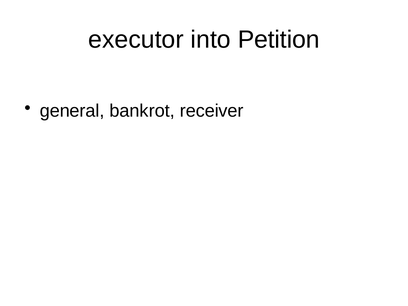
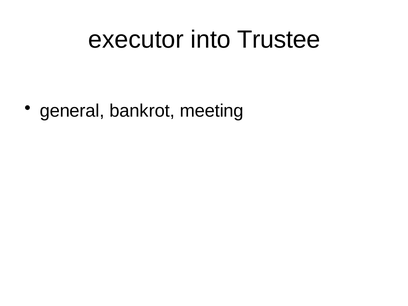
Petition: Petition -> Trustee (279, 39)
receiver: receiver -> meeting (212, 111)
